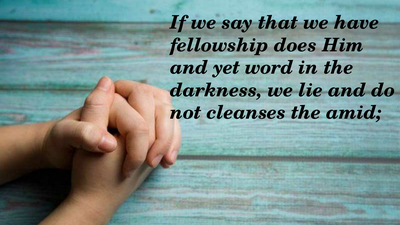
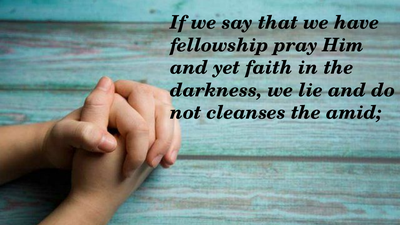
does: does -> pray (296, 45)
word: word -> faith (269, 68)
